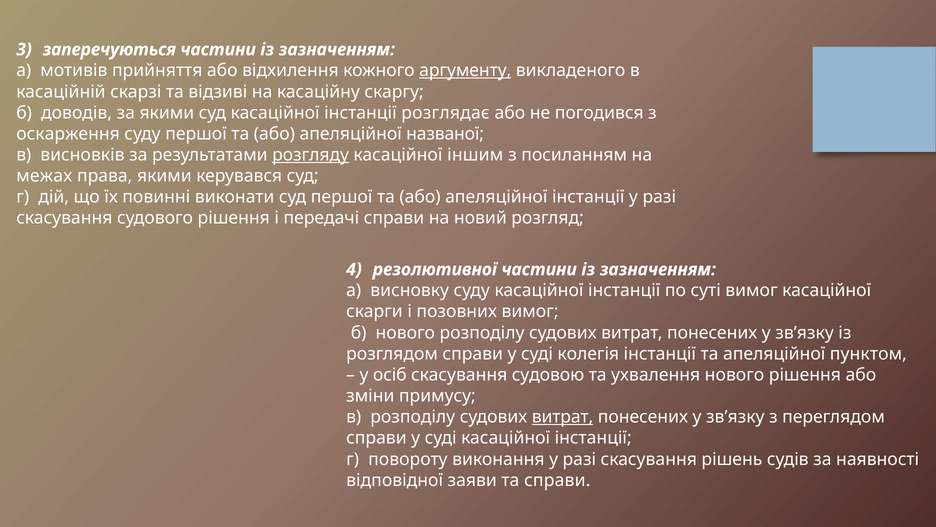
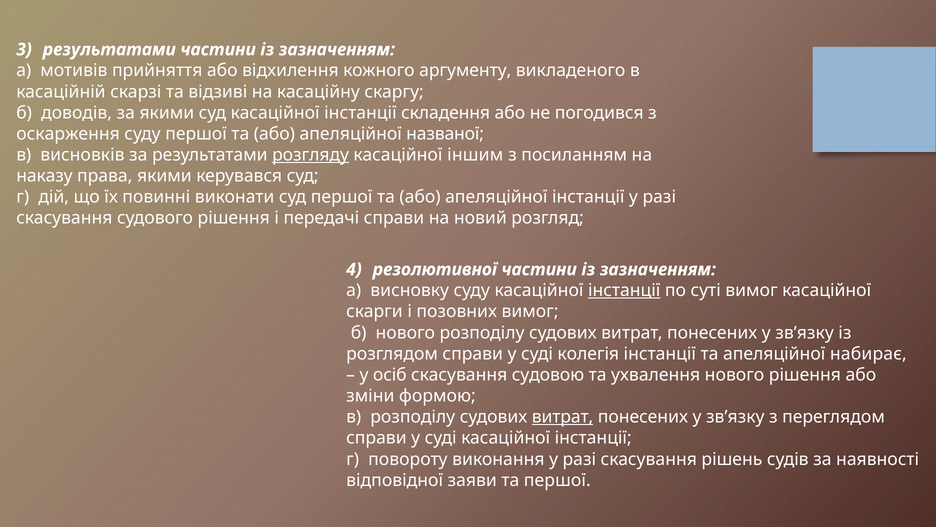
заперечуються: заперечуються -> результатами (109, 50)
аргументу underline: present -> none (465, 71)
розглядає: розглядає -> складення (446, 113)
межах: межах -> наказу (44, 176)
інстанції underline: none -> present (624, 290)
пунктом: пунктом -> набирає (868, 353)
примусу: примусу -> формою (437, 396)
та справи: справи -> першої (557, 480)
